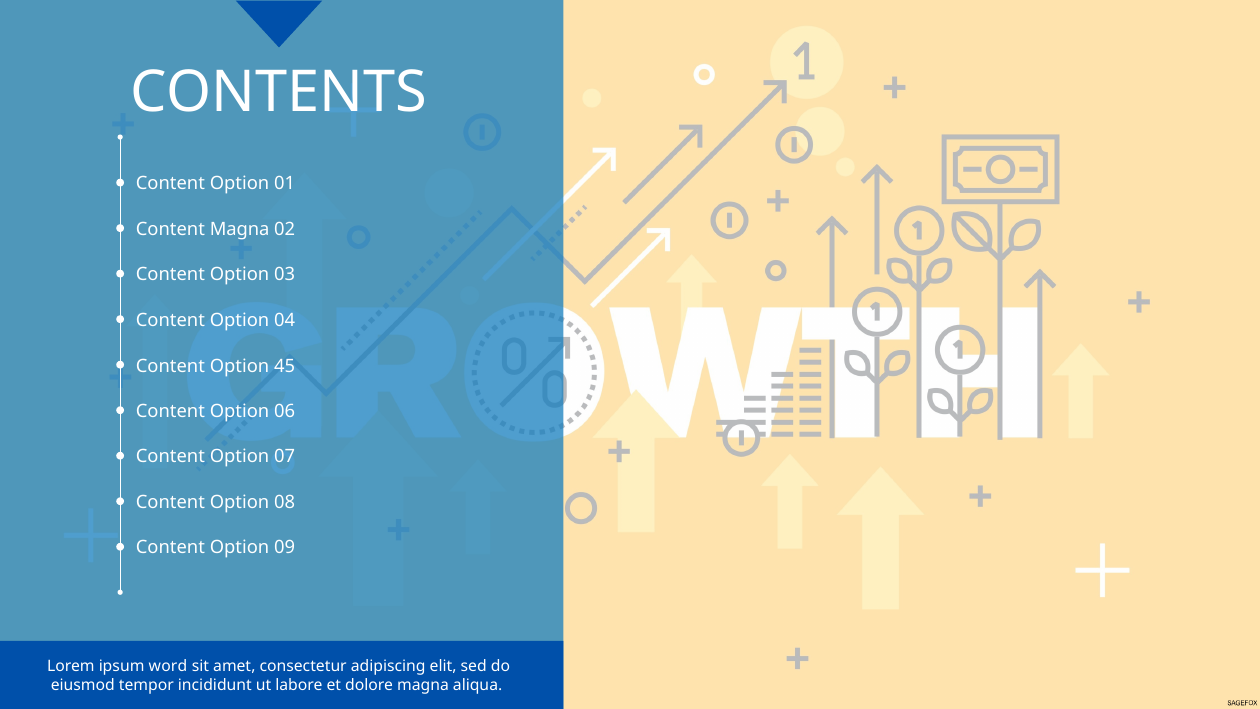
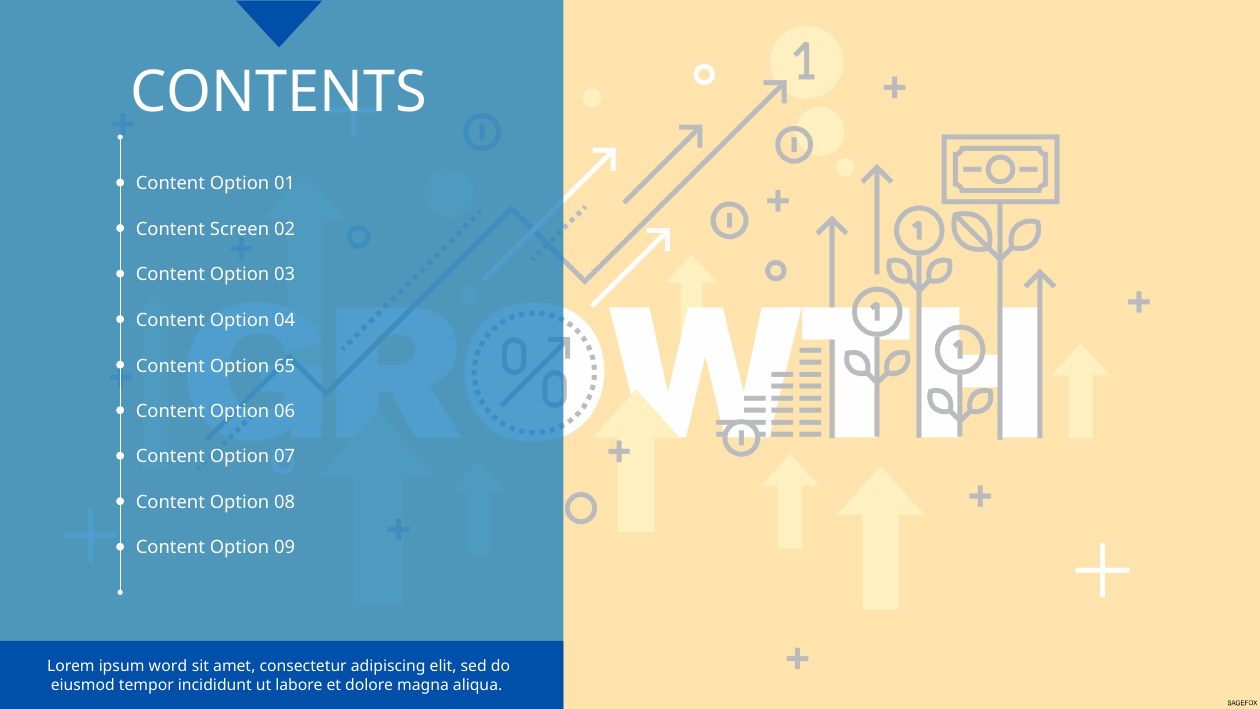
Content Magna: Magna -> Screen (239, 229)
45: 45 -> 65 (285, 366)
